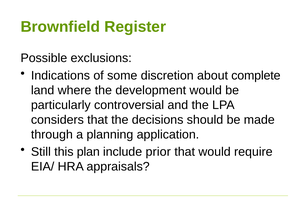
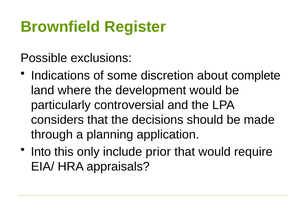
Still: Still -> Into (41, 152)
plan: plan -> only (88, 152)
